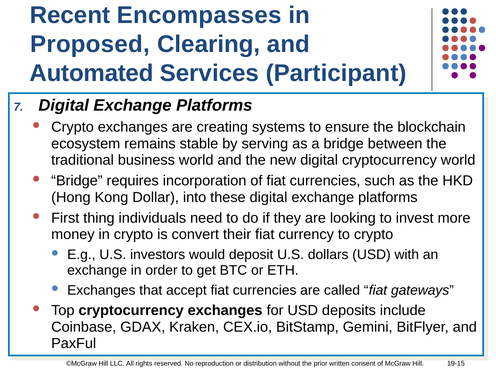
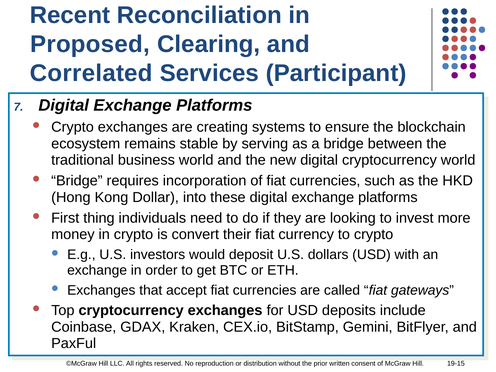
Encompasses: Encompasses -> Reconciliation (199, 15)
Automated: Automated -> Correlated (91, 73)
